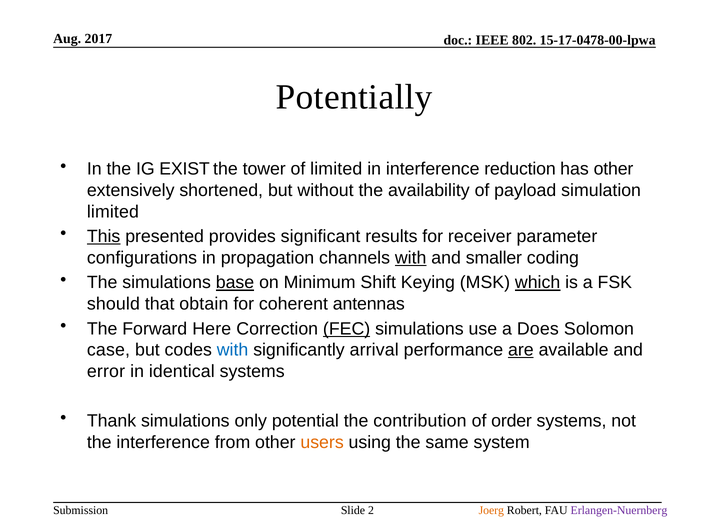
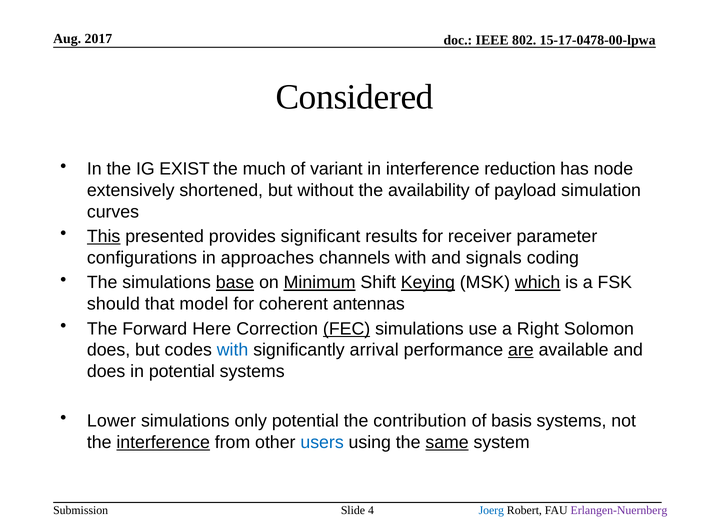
Potentially: Potentially -> Considered (355, 97)
tower: tower -> much (264, 169)
of limited: limited -> variant (336, 169)
has other: other -> node (613, 169)
limited: limited -> curves (113, 212)
propagation: propagation -> approaches (267, 258)
with underline: present -> none (411, 258)
smaller: smaller -> signals (494, 258)
Minimum underline: none -> present (320, 282)
Keying underline: none -> present (428, 282)
obtain: obtain -> model (204, 304)
Does: Does -> Right (538, 329)
case: case -> does (109, 350)
error: error -> does (106, 371)
in identical: identical -> potential (182, 371)
Thank: Thank -> Lower (111, 421)
order: order -> basis (512, 421)
interference underline: none -> present (163, 442)
users colour: orange -> blue (322, 442)
same underline: none -> present (447, 442)
2: 2 -> 4 (371, 510)
Joerg colour: orange -> blue (491, 510)
